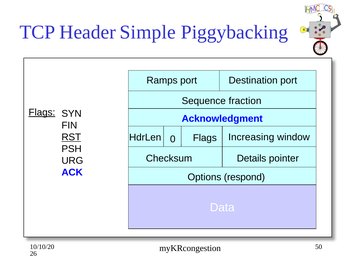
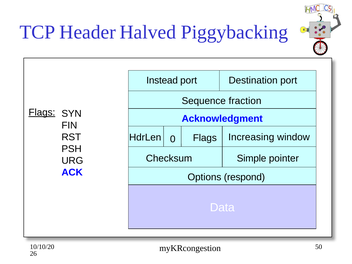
Simple: Simple -> Halved (148, 32)
Ramps: Ramps -> Instead (162, 80)
RST underline: present -> none (71, 137)
Details: Details -> Simple (252, 158)
